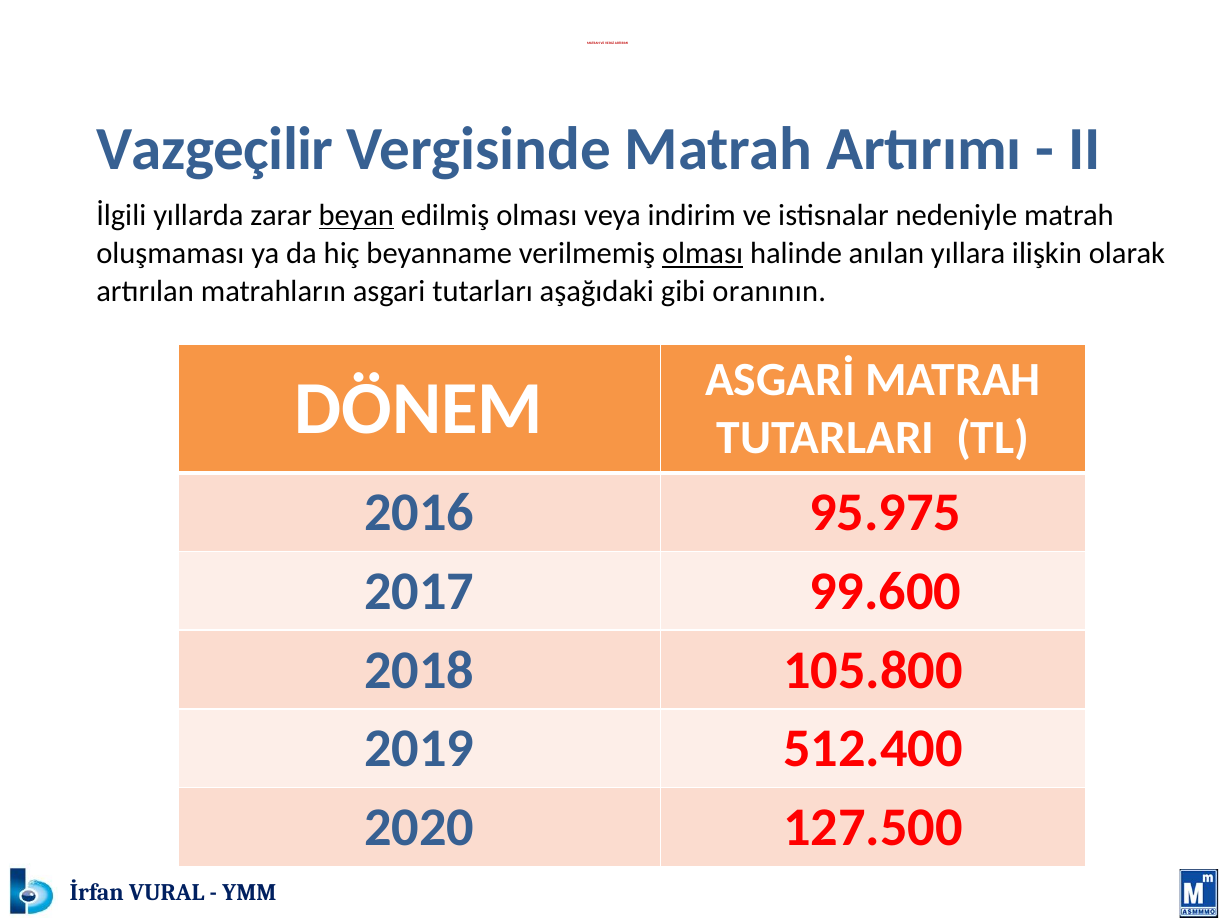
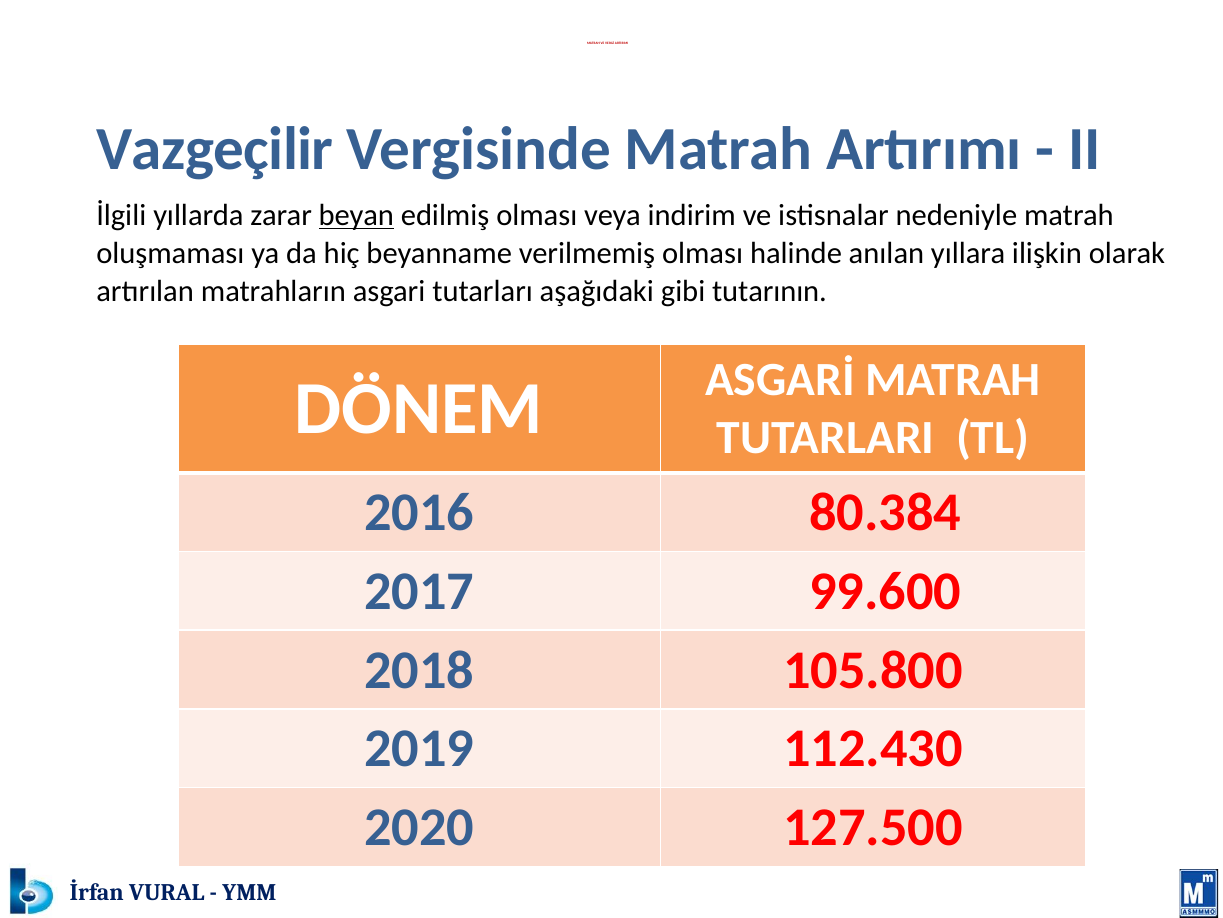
olması underline: present -> none (703, 253)
oranının: oranının -> tutarının (769, 291)
95.975: 95.975 -> 80.384 (885, 512)
512.400: 512.400 -> 112.430 (873, 748)
